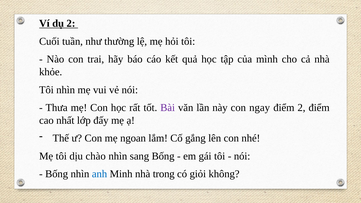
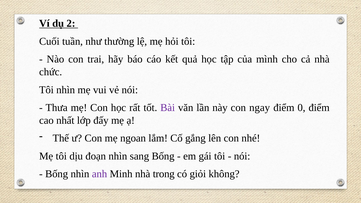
khỏe: khỏe -> chức (51, 72)
điểm 2: 2 -> 0 (301, 108)
chào: chào -> đoạn (96, 156)
anh colour: blue -> purple (100, 174)
